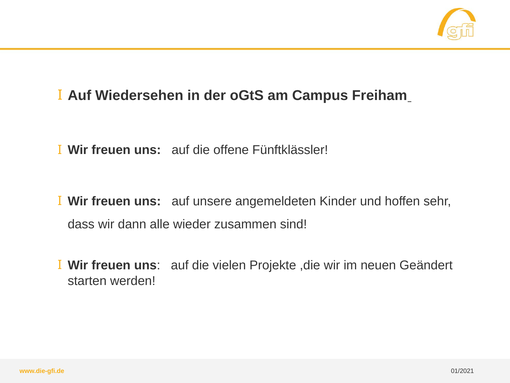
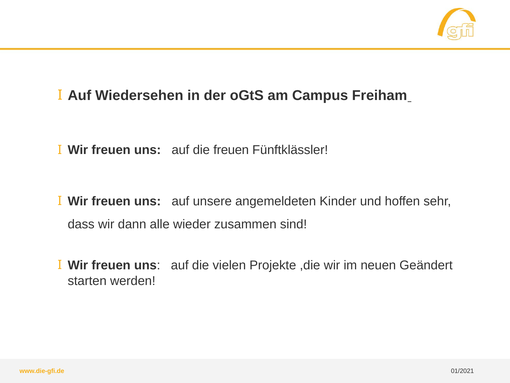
die offene: offene -> freuen (231, 150)
